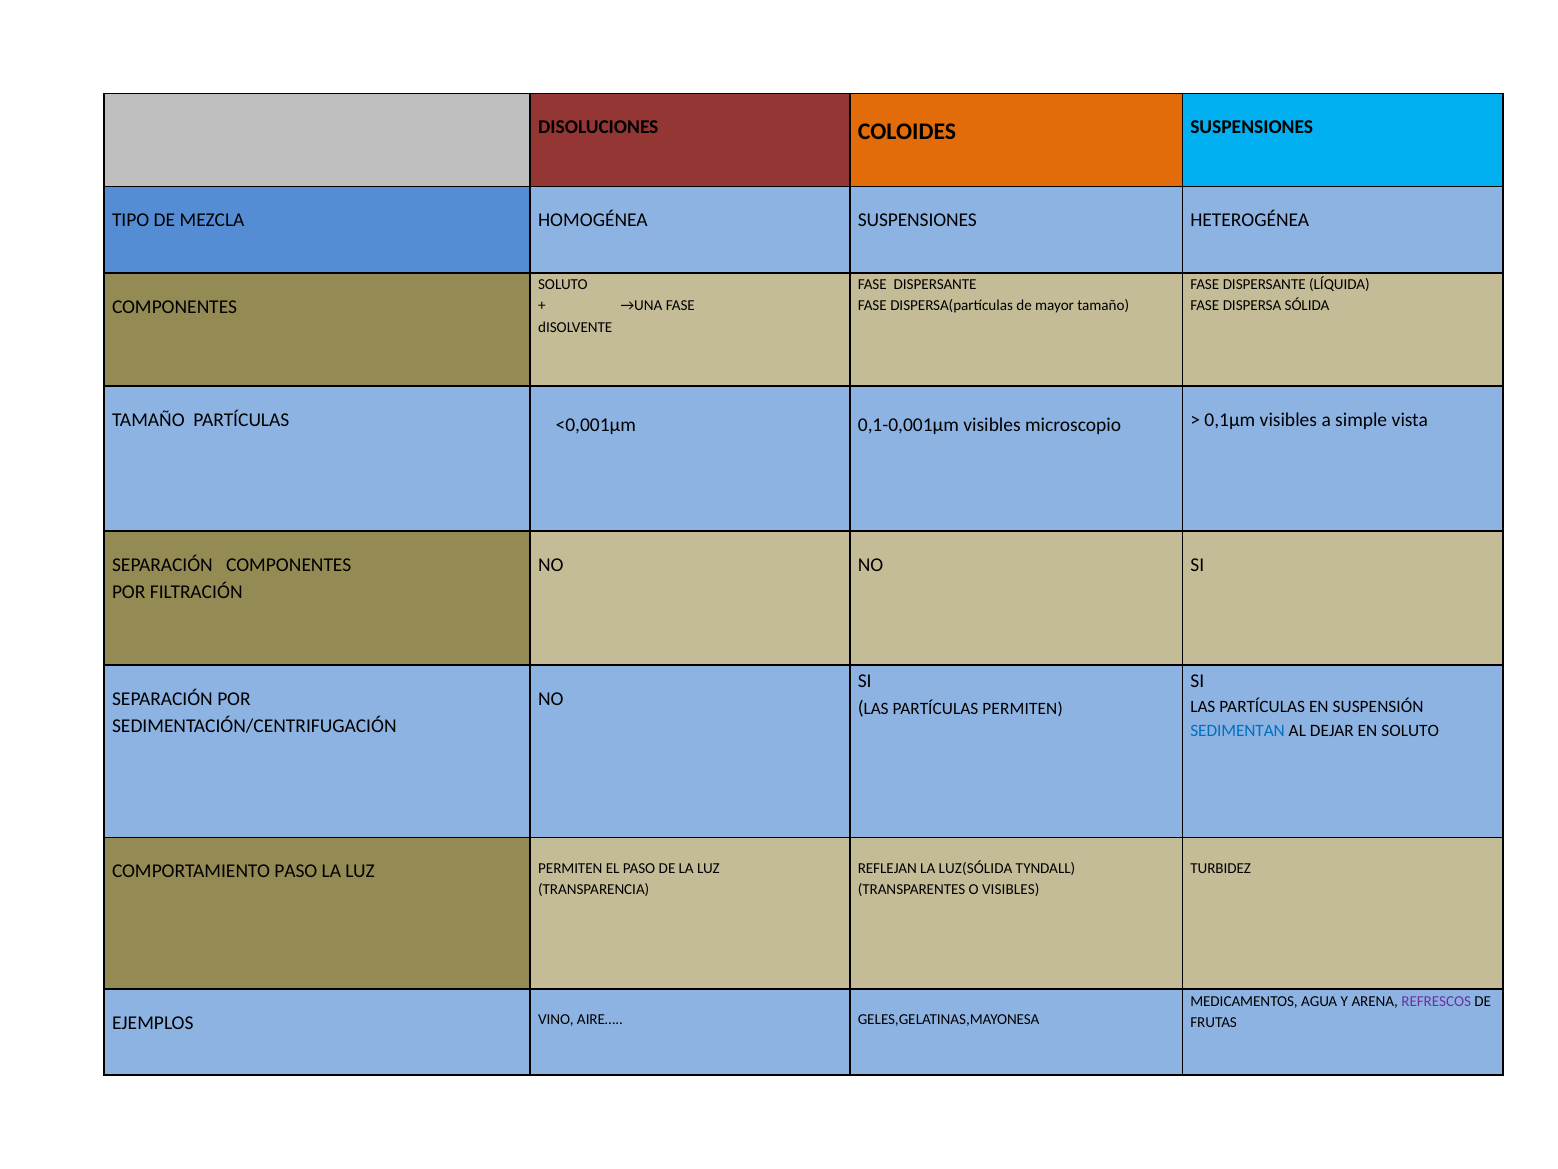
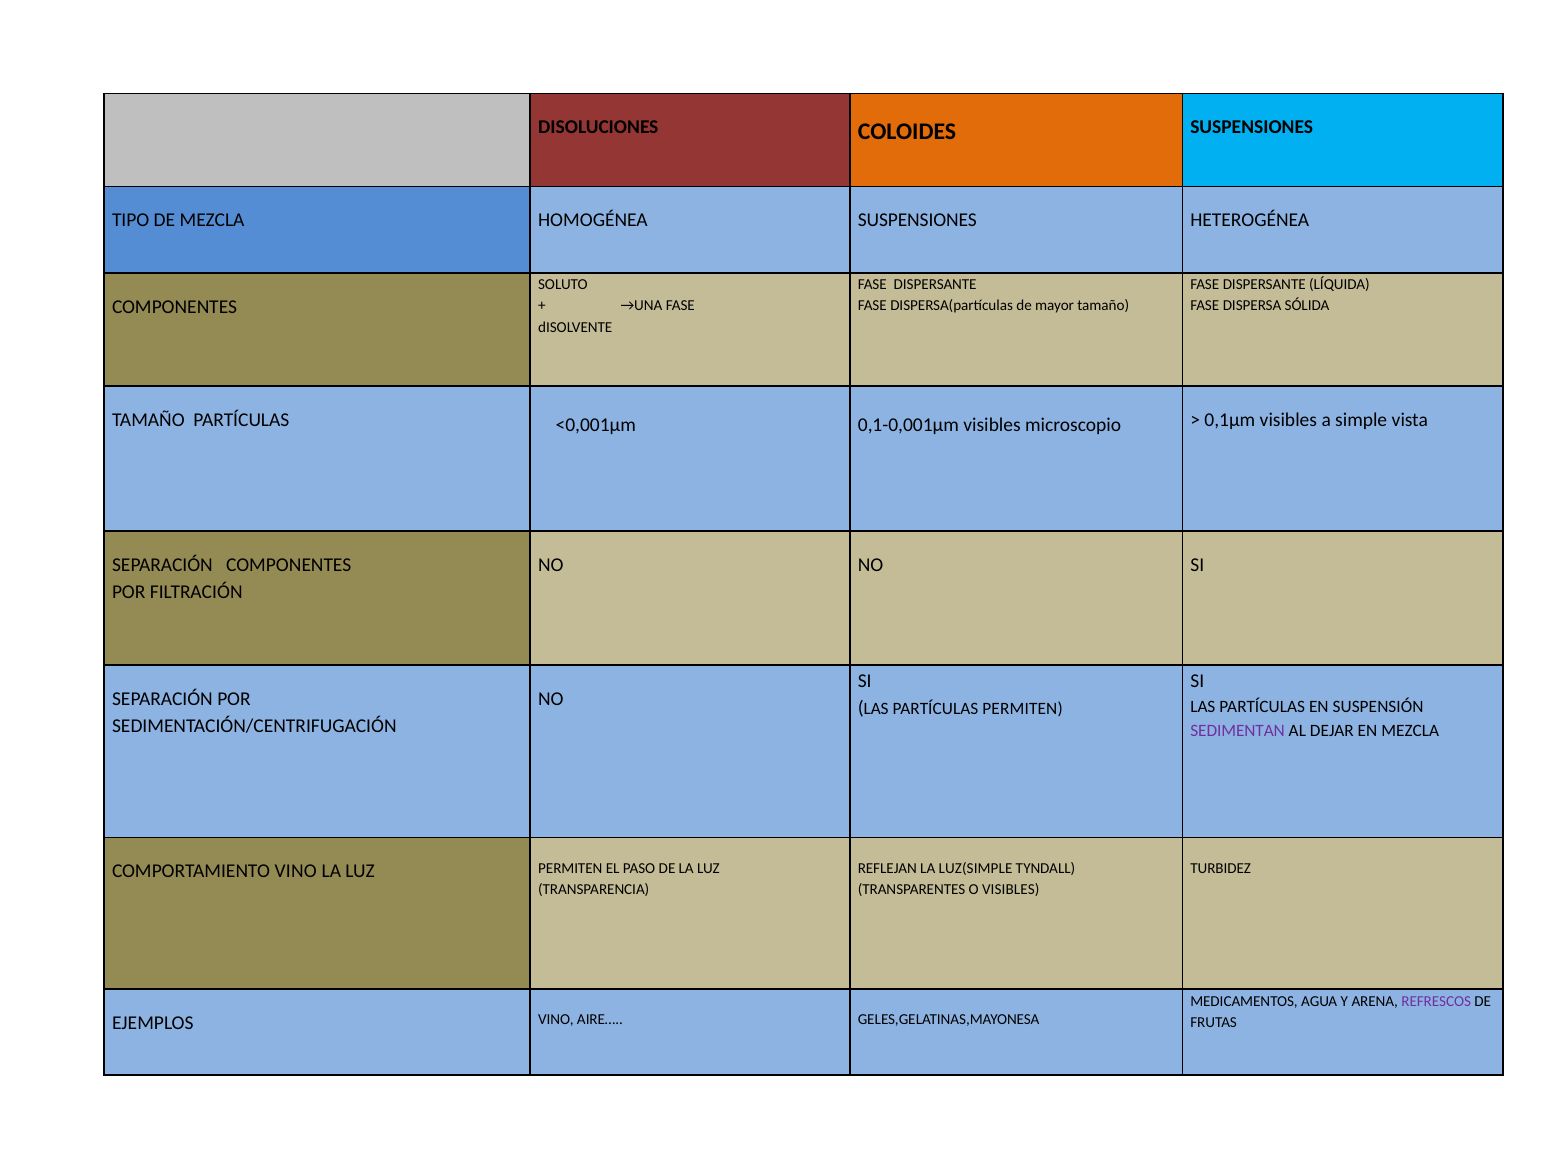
SEDIMENTAN colour: blue -> purple (1238, 731)
EN SOLUTO: SOLUTO -> MEZCLA (1410, 731)
LUZ(SÓLIDA: LUZ(SÓLIDA -> LUZ(SIMPLE (976, 868)
COMPORTAMIENTO PASO: PASO -> VINO (296, 871)
